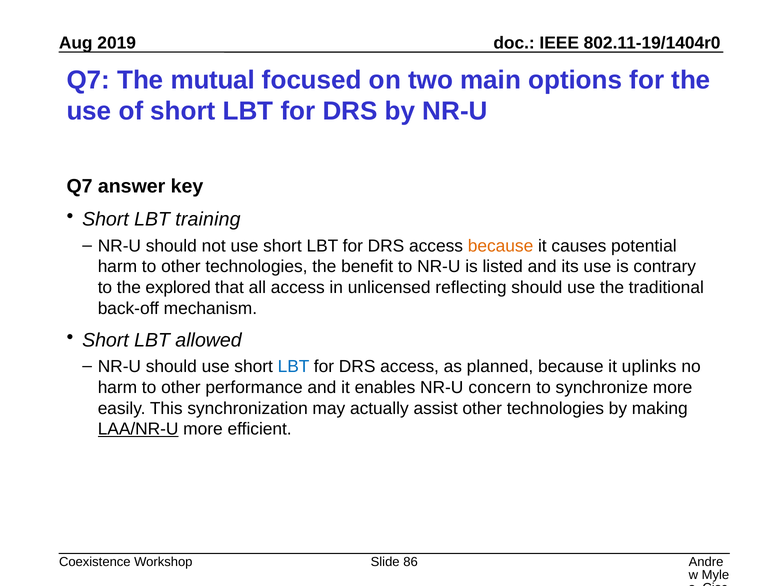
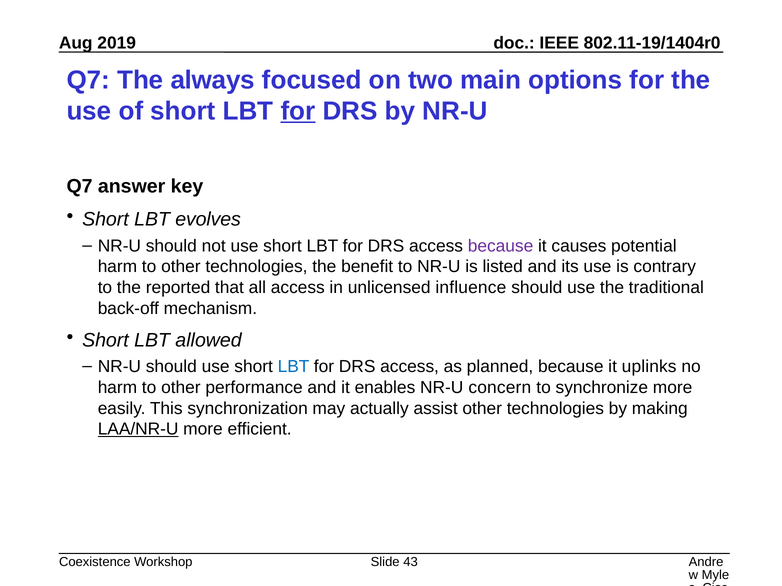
mutual: mutual -> always (213, 80)
for underline: none -> present (298, 111)
training: training -> evolves (208, 220)
because colour: orange -> purple (501, 246)
explored: explored -> reported (178, 288)
reflecting: reflecting -> influence (471, 288)
86: 86 -> 43 (411, 562)
